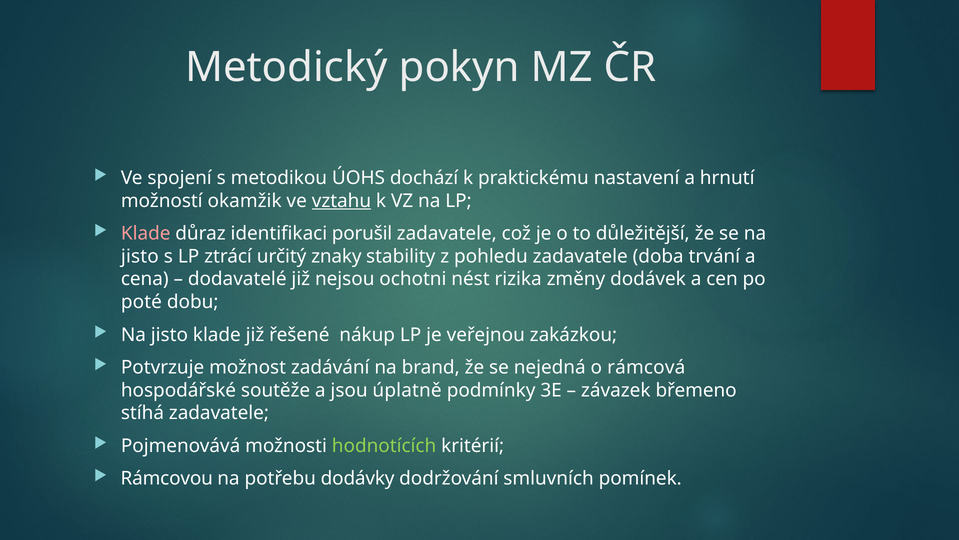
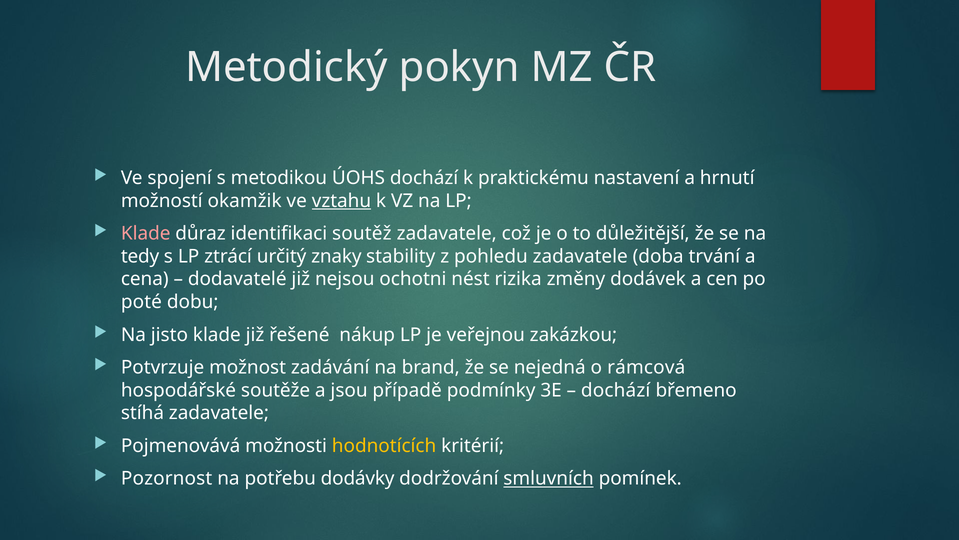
porušil: porušil -> soutěž (362, 233)
jisto: jisto -> tedy (140, 256)
úplatně: úplatně -> případě (407, 390)
závazek: závazek -> dochází (616, 390)
hodnotících colour: light green -> yellow (384, 445)
Rámcovou: Rámcovou -> Pozornost (167, 478)
smluvních underline: none -> present (549, 478)
